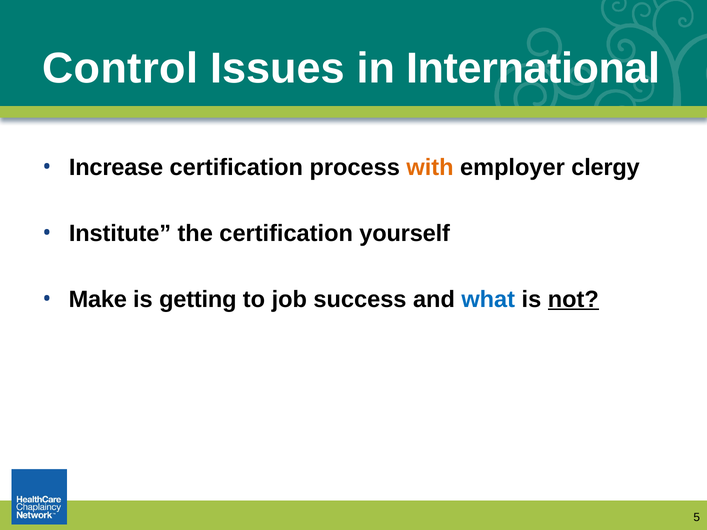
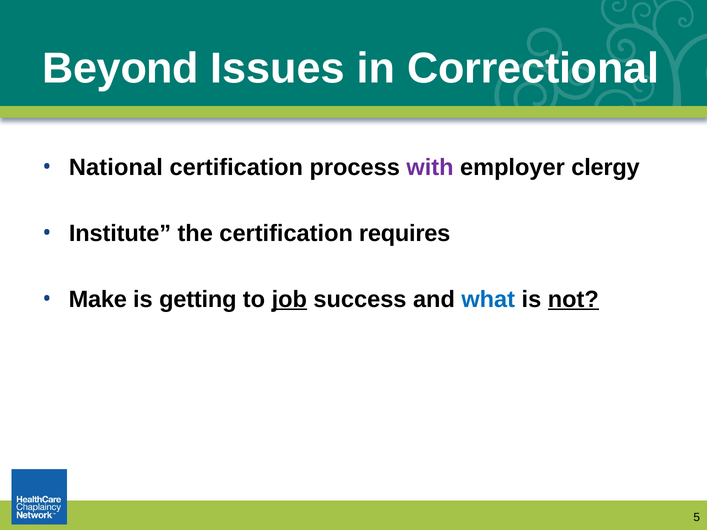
Control: Control -> Beyond (121, 68)
International: International -> Correctional (533, 68)
Increase: Increase -> National (116, 167)
with colour: orange -> purple (430, 167)
yourself: yourself -> requires (405, 233)
job underline: none -> present (289, 299)
